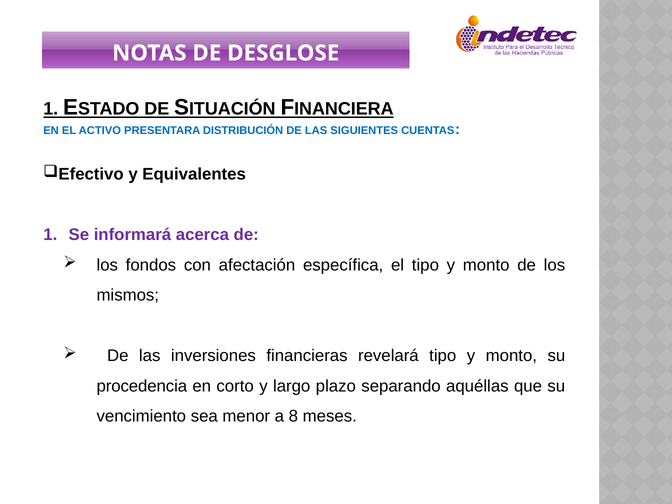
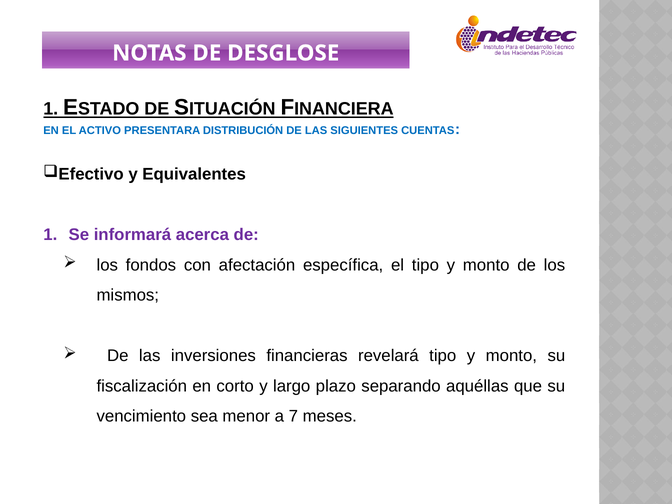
procedencia: procedencia -> fiscalización (142, 386)
8: 8 -> 7 (293, 416)
